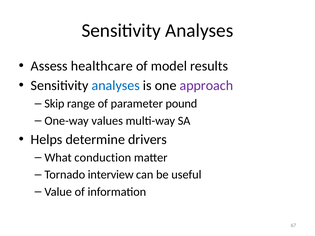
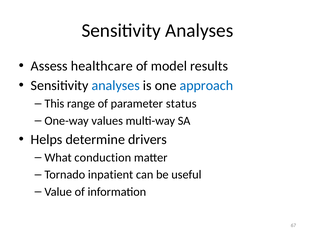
approach colour: purple -> blue (206, 86)
Skip: Skip -> This (54, 104)
pound: pound -> status (181, 104)
interview: interview -> inpatient (111, 175)
